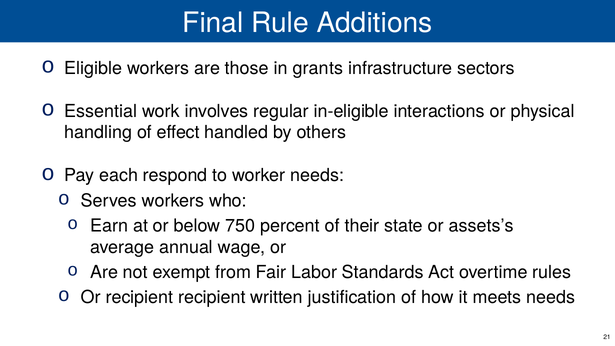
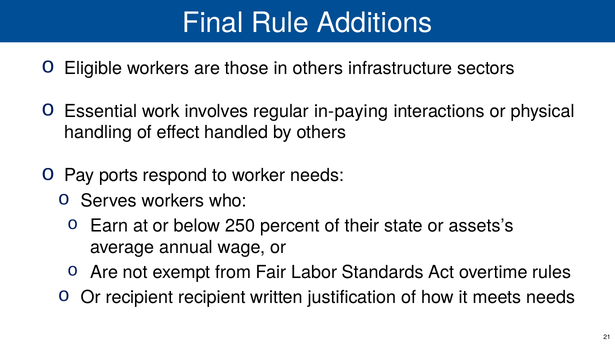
in grants: grants -> others (318, 68)
in-eligible: in-eligible -> in-paying (351, 111)
each: each -> ports (119, 176)
750: 750 -> 250 (240, 226)
